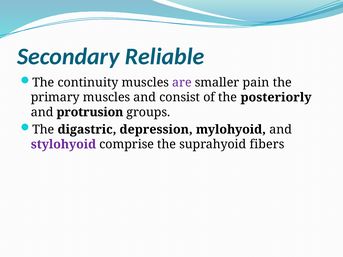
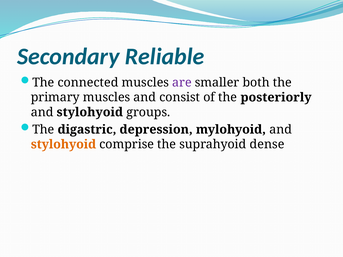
continuity: continuity -> connected (88, 83)
pain: pain -> both (256, 83)
protrusion: protrusion -> stylohyoid (90, 112)
stylohyoid colour: purple -> orange (63, 144)
fibers: fibers -> dense (267, 144)
